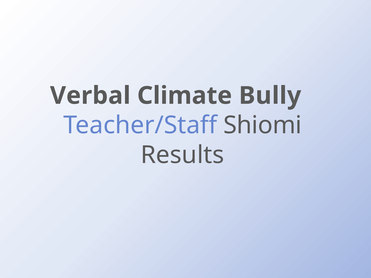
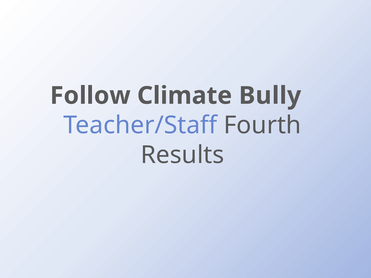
Verbal: Verbal -> Follow (90, 96)
Shiomi: Shiomi -> Fourth (262, 125)
